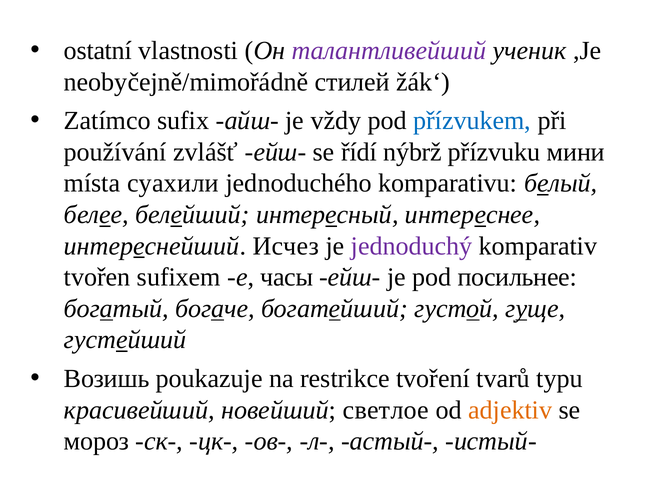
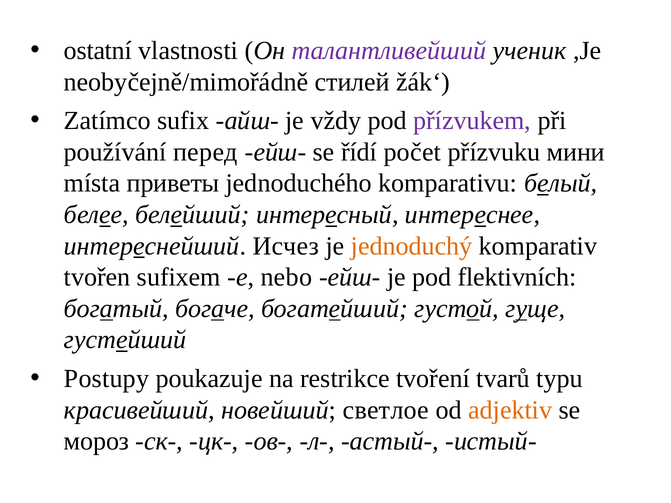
přízvukem colour: blue -> purple (472, 121)
zvlášť: zvlášť -> перед (205, 152)
nýbrž: nýbrž -> počet (412, 152)
суахили: суахили -> приветы (173, 183)
jednoduchý colour: purple -> orange (412, 246)
часы: часы -> nebo (286, 277)
посильнее: посильнее -> flektivních (517, 277)
Возишь: Возишь -> Postupy (106, 379)
